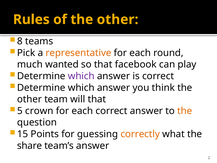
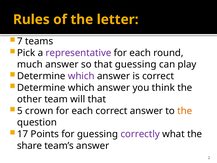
of the other: other -> letter (118, 19)
8: 8 -> 7 (20, 41)
representative colour: orange -> purple (78, 53)
much wanted: wanted -> answer (62, 64)
that facebook: facebook -> guessing (136, 64)
15: 15 -> 17 (23, 134)
correctly colour: orange -> purple (140, 134)
